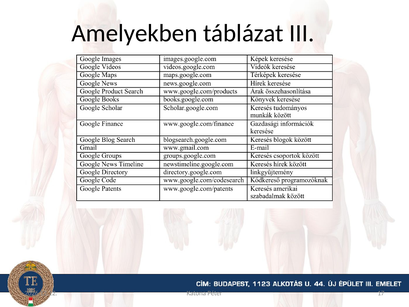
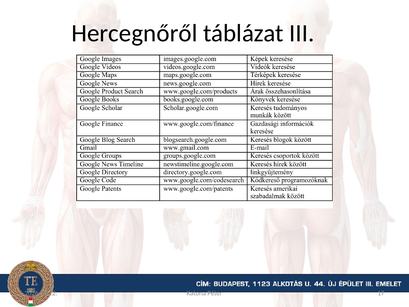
Amelyekben: Amelyekben -> Hercegnőről (134, 33)
